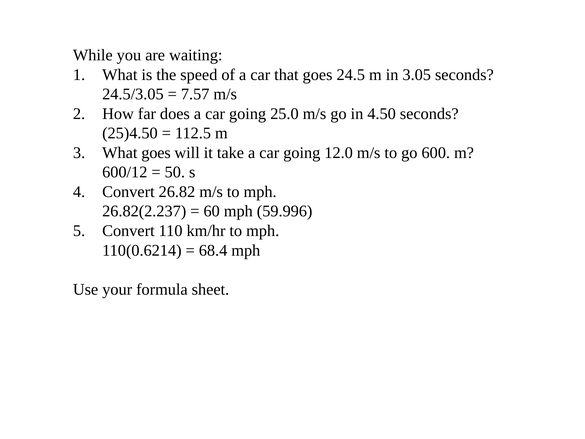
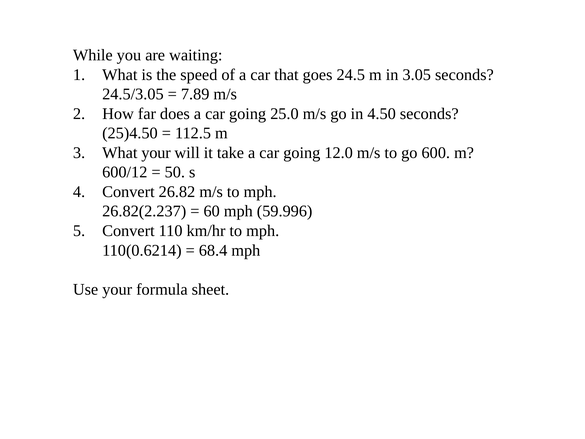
7.57: 7.57 -> 7.89 (195, 94)
What goes: goes -> your (156, 153)
